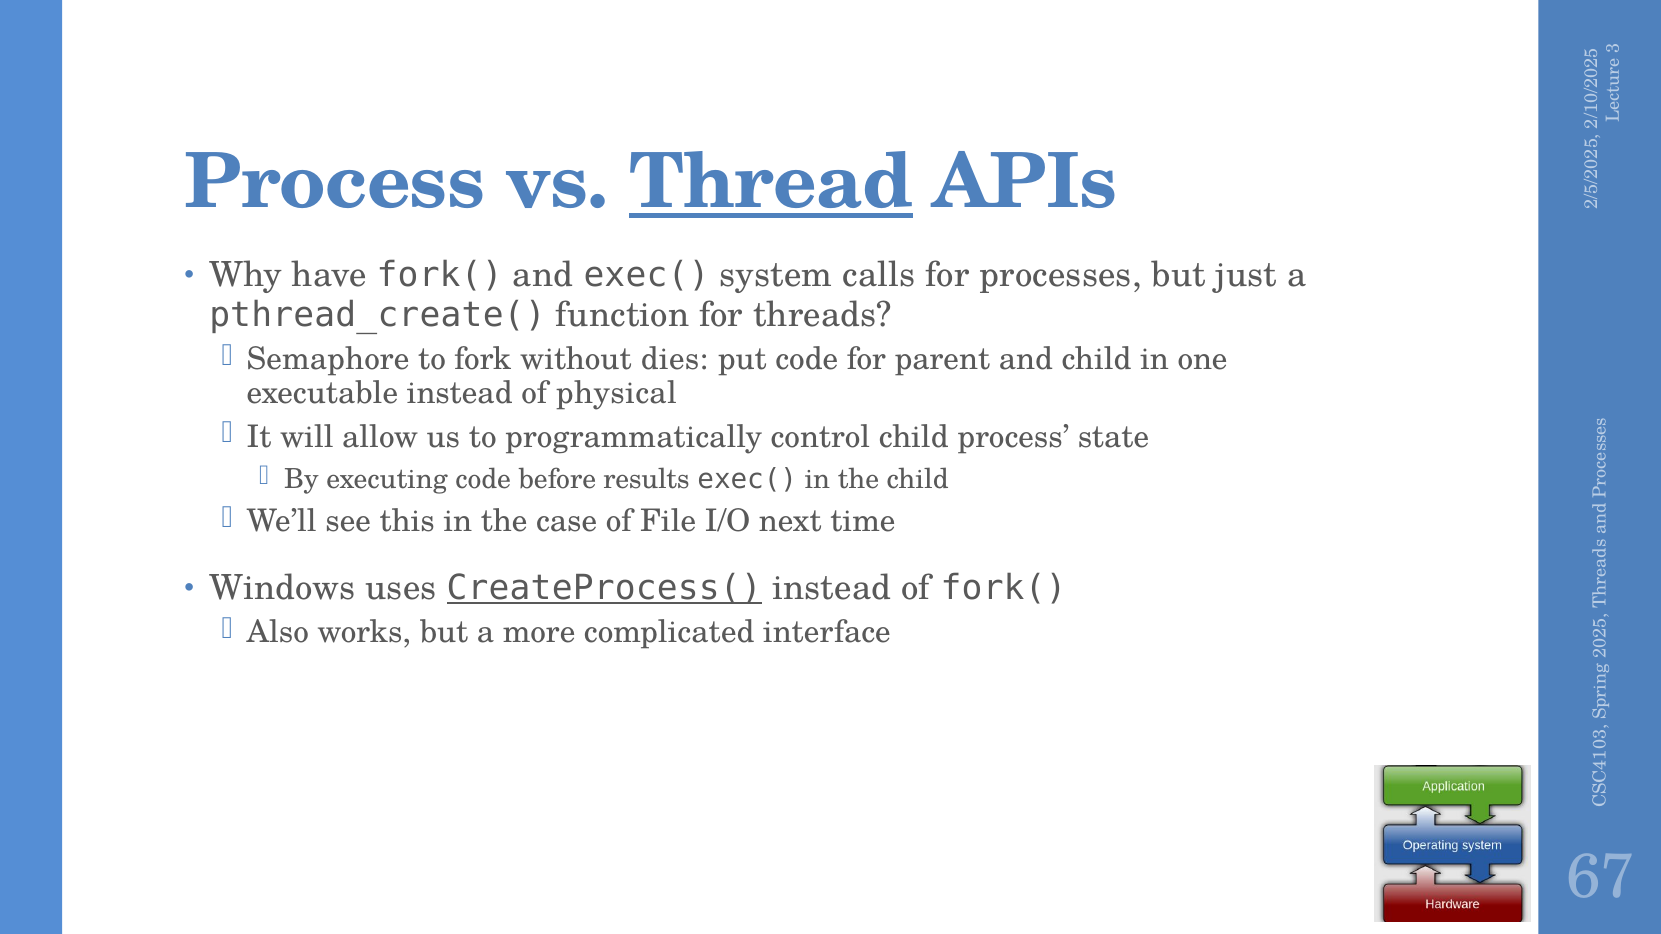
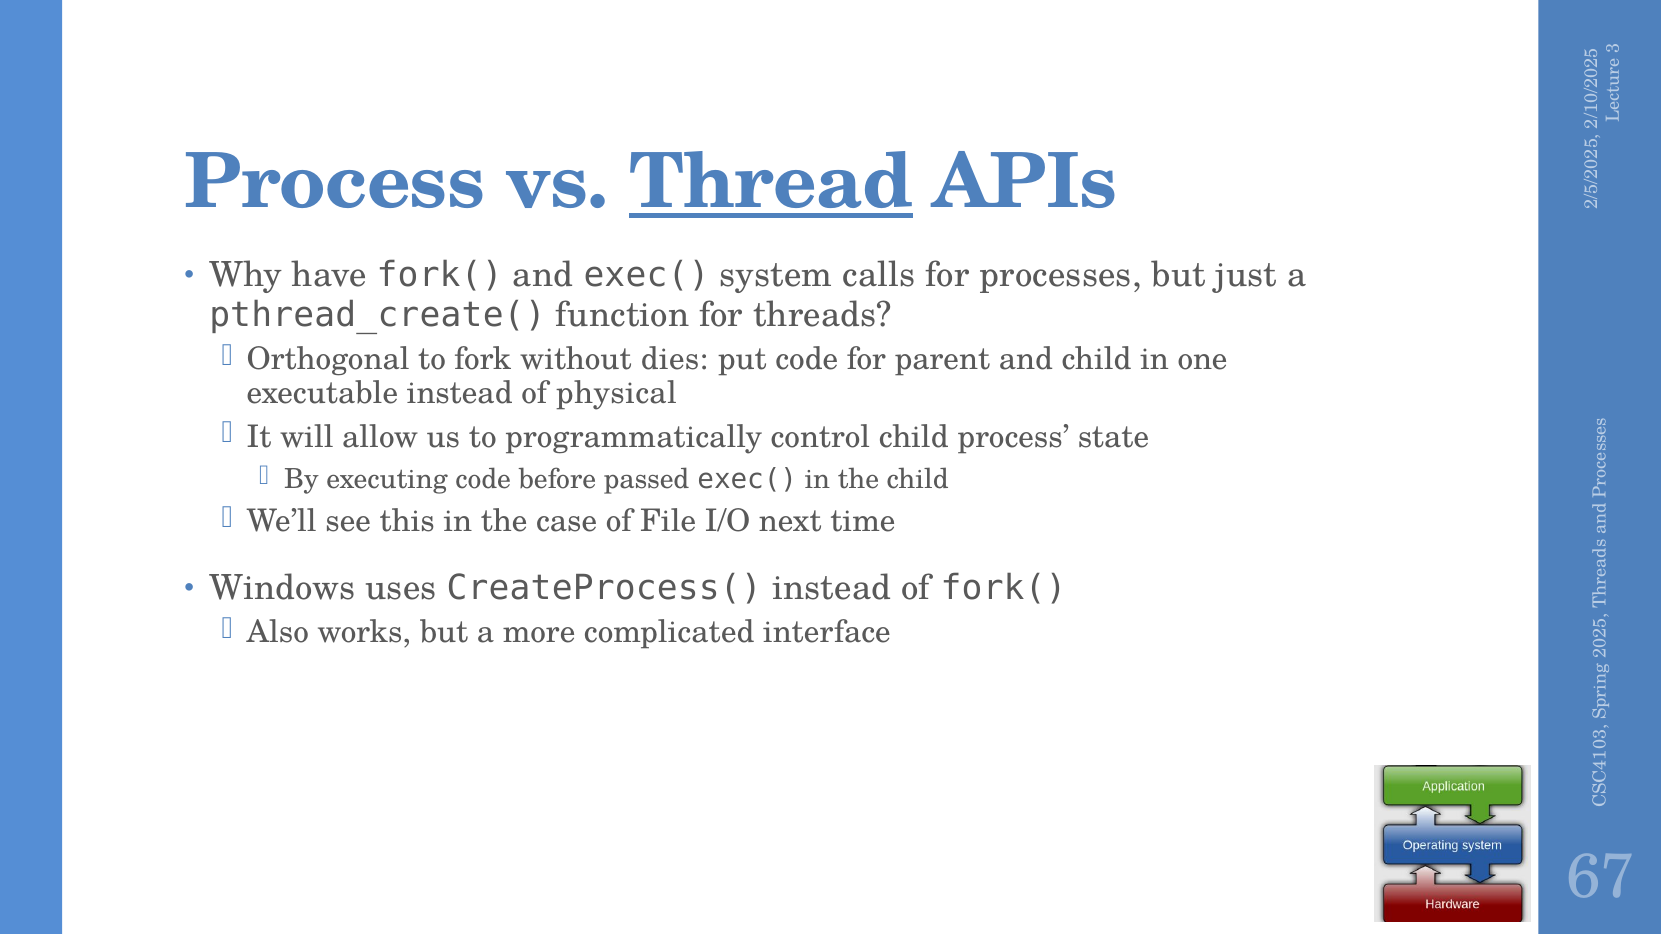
Semaphore: Semaphore -> Orthogonal (328, 360)
results: results -> passed (647, 480)
CreateProcess( underline: present -> none (604, 588)
